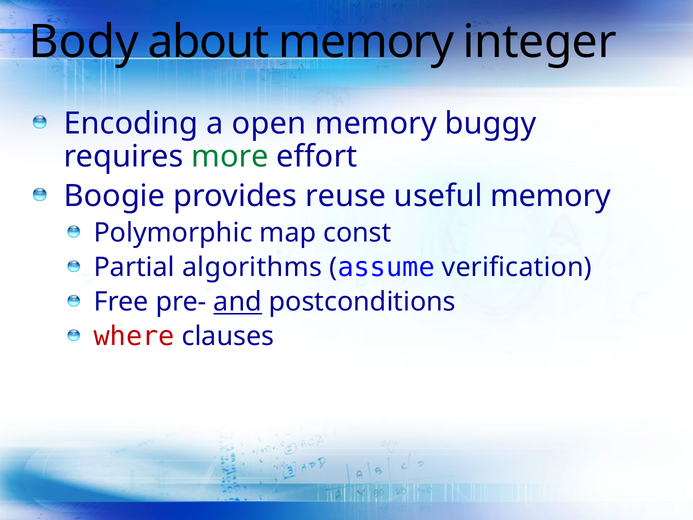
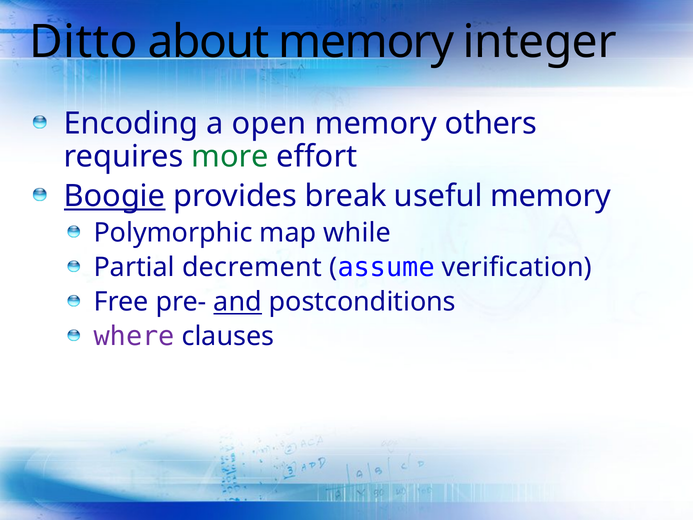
Body: Body -> Ditto (83, 42)
buggy: buggy -> others (491, 123)
Boogie underline: none -> present (115, 196)
reuse: reuse -> break (346, 196)
const: const -> while (357, 233)
algorithms: algorithms -> decrement (252, 267)
where colour: red -> purple (134, 336)
